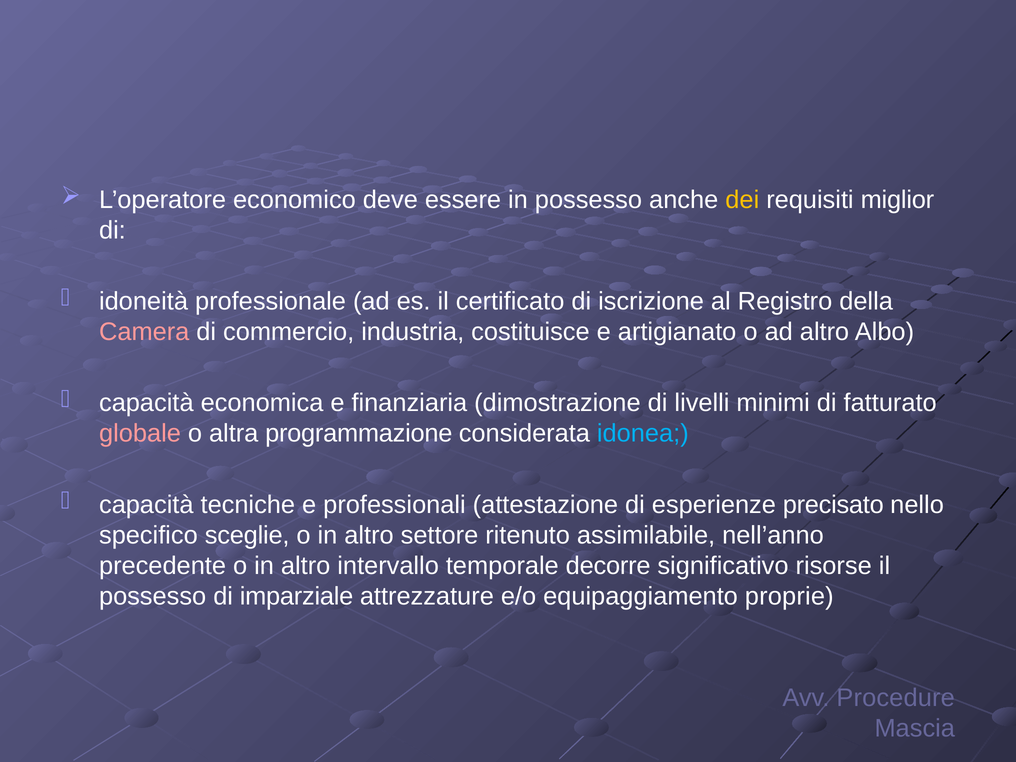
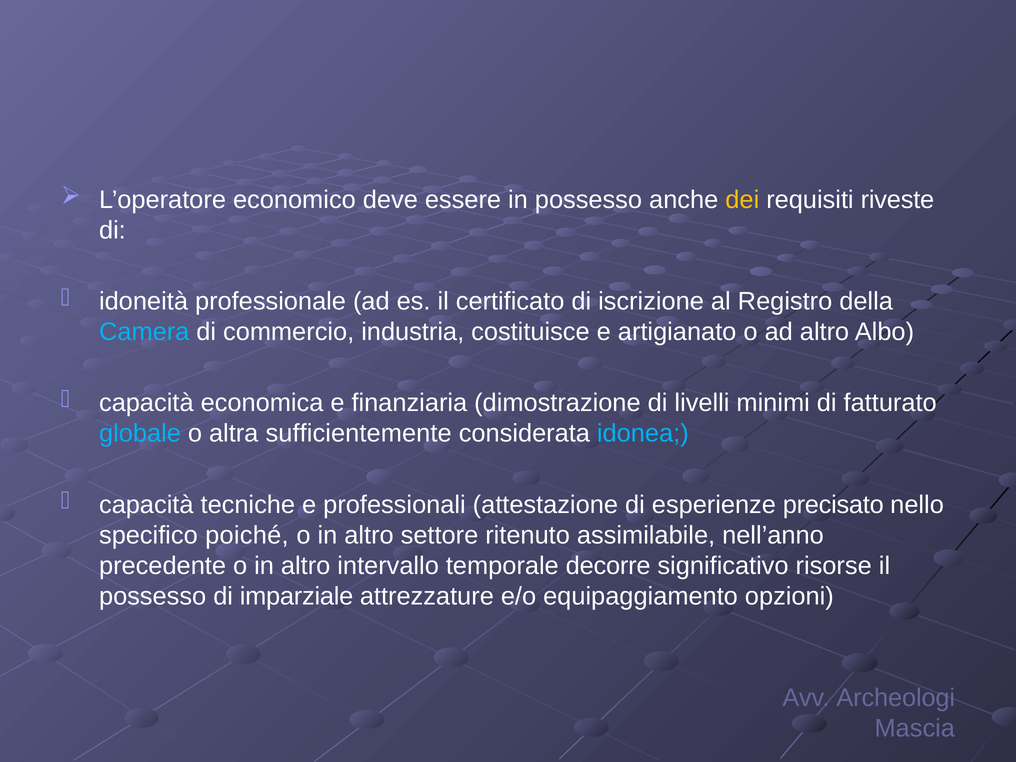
miglior: miglior -> riveste (897, 200)
Camera colour: pink -> light blue (144, 332)
globale colour: pink -> light blue (140, 434)
programmazione: programmazione -> sufficientemente (359, 434)
sceglie: sceglie -> poiché (247, 535)
proprie: proprie -> opzioni (789, 596)
Procedure: Procedure -> Archeologi (896, 698)
